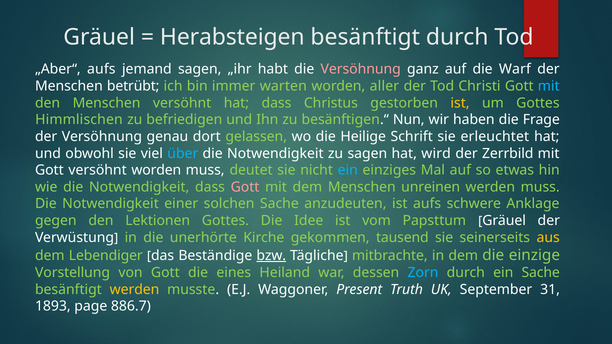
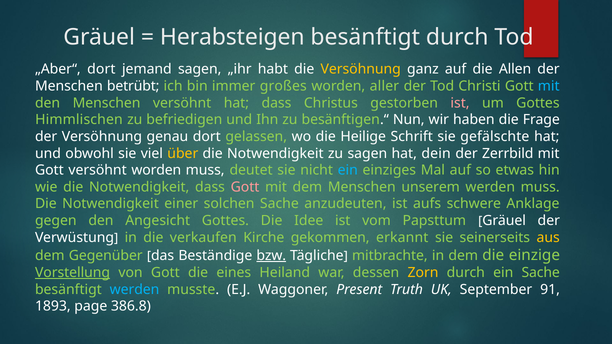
„Aber“ aufs: aufs -> dort (101, 69)
Versöhnung colour: pink -> yellow (361, 69)
Warf: Warf -> Allen (515, 69)
warten: warten -> großes (283, 86)
ist colour: yellow -> pink (460, 103)
erleuchtet: erleuchtet -> gefälschte (495, 137)
über colour: light blue -> yellow (183, 154)
wird: wird -> dein (436, 154)
unreinen: unreinen -> unserem (431, 187)
Lektionen: Lektionen -> Angesicht (158, 221)
unerhörte: unerhörte -> verkaufen (203, 238)
tausend: tausend -> erkannt (402, 238)
Lebendiger: Lebendiger -> Gegenüber (106, 256)
Vorstellung underline: none -> present (73, 273)
Zorn colour: light blue -> yellow (423, 273)
werden colour: yellow -> light blue (135, 290)
31: 31 -> 91 (550, 290)
886.7: 886.7 -> 386.8 (131, 306)
